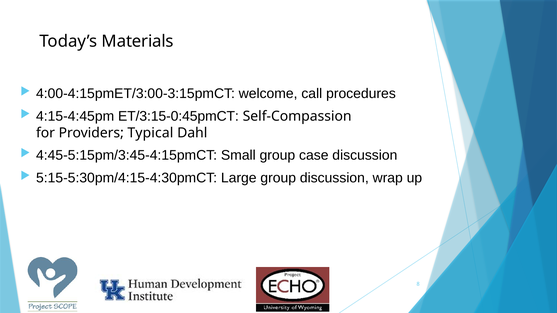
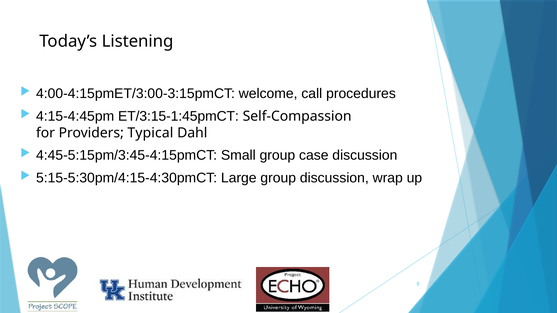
Materials: Materials -> Listening (138, 41)
ET/3:15-0:45pmCT: ET/3:15-0:45pmCT -> ET/3:15-1:45pmCT (178, 116)
